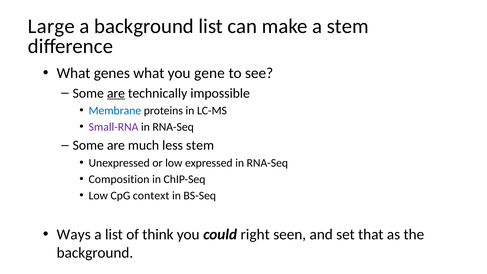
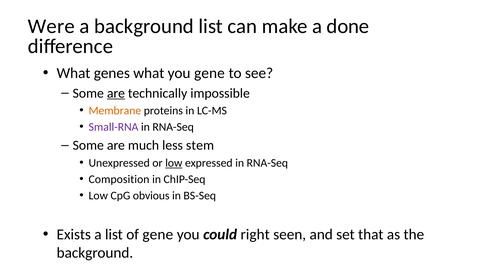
Large: Large -> Were (51, 26)
a stem: stem -> done (348, 26)
Membrane colour: blue -> orange (115, 111)
low underline: none -> present (174, 163)
context: context -> obvious (151, 196)
Ways: Ways -> Exists (74, 235)
of think: think -> gene (158, 235)
